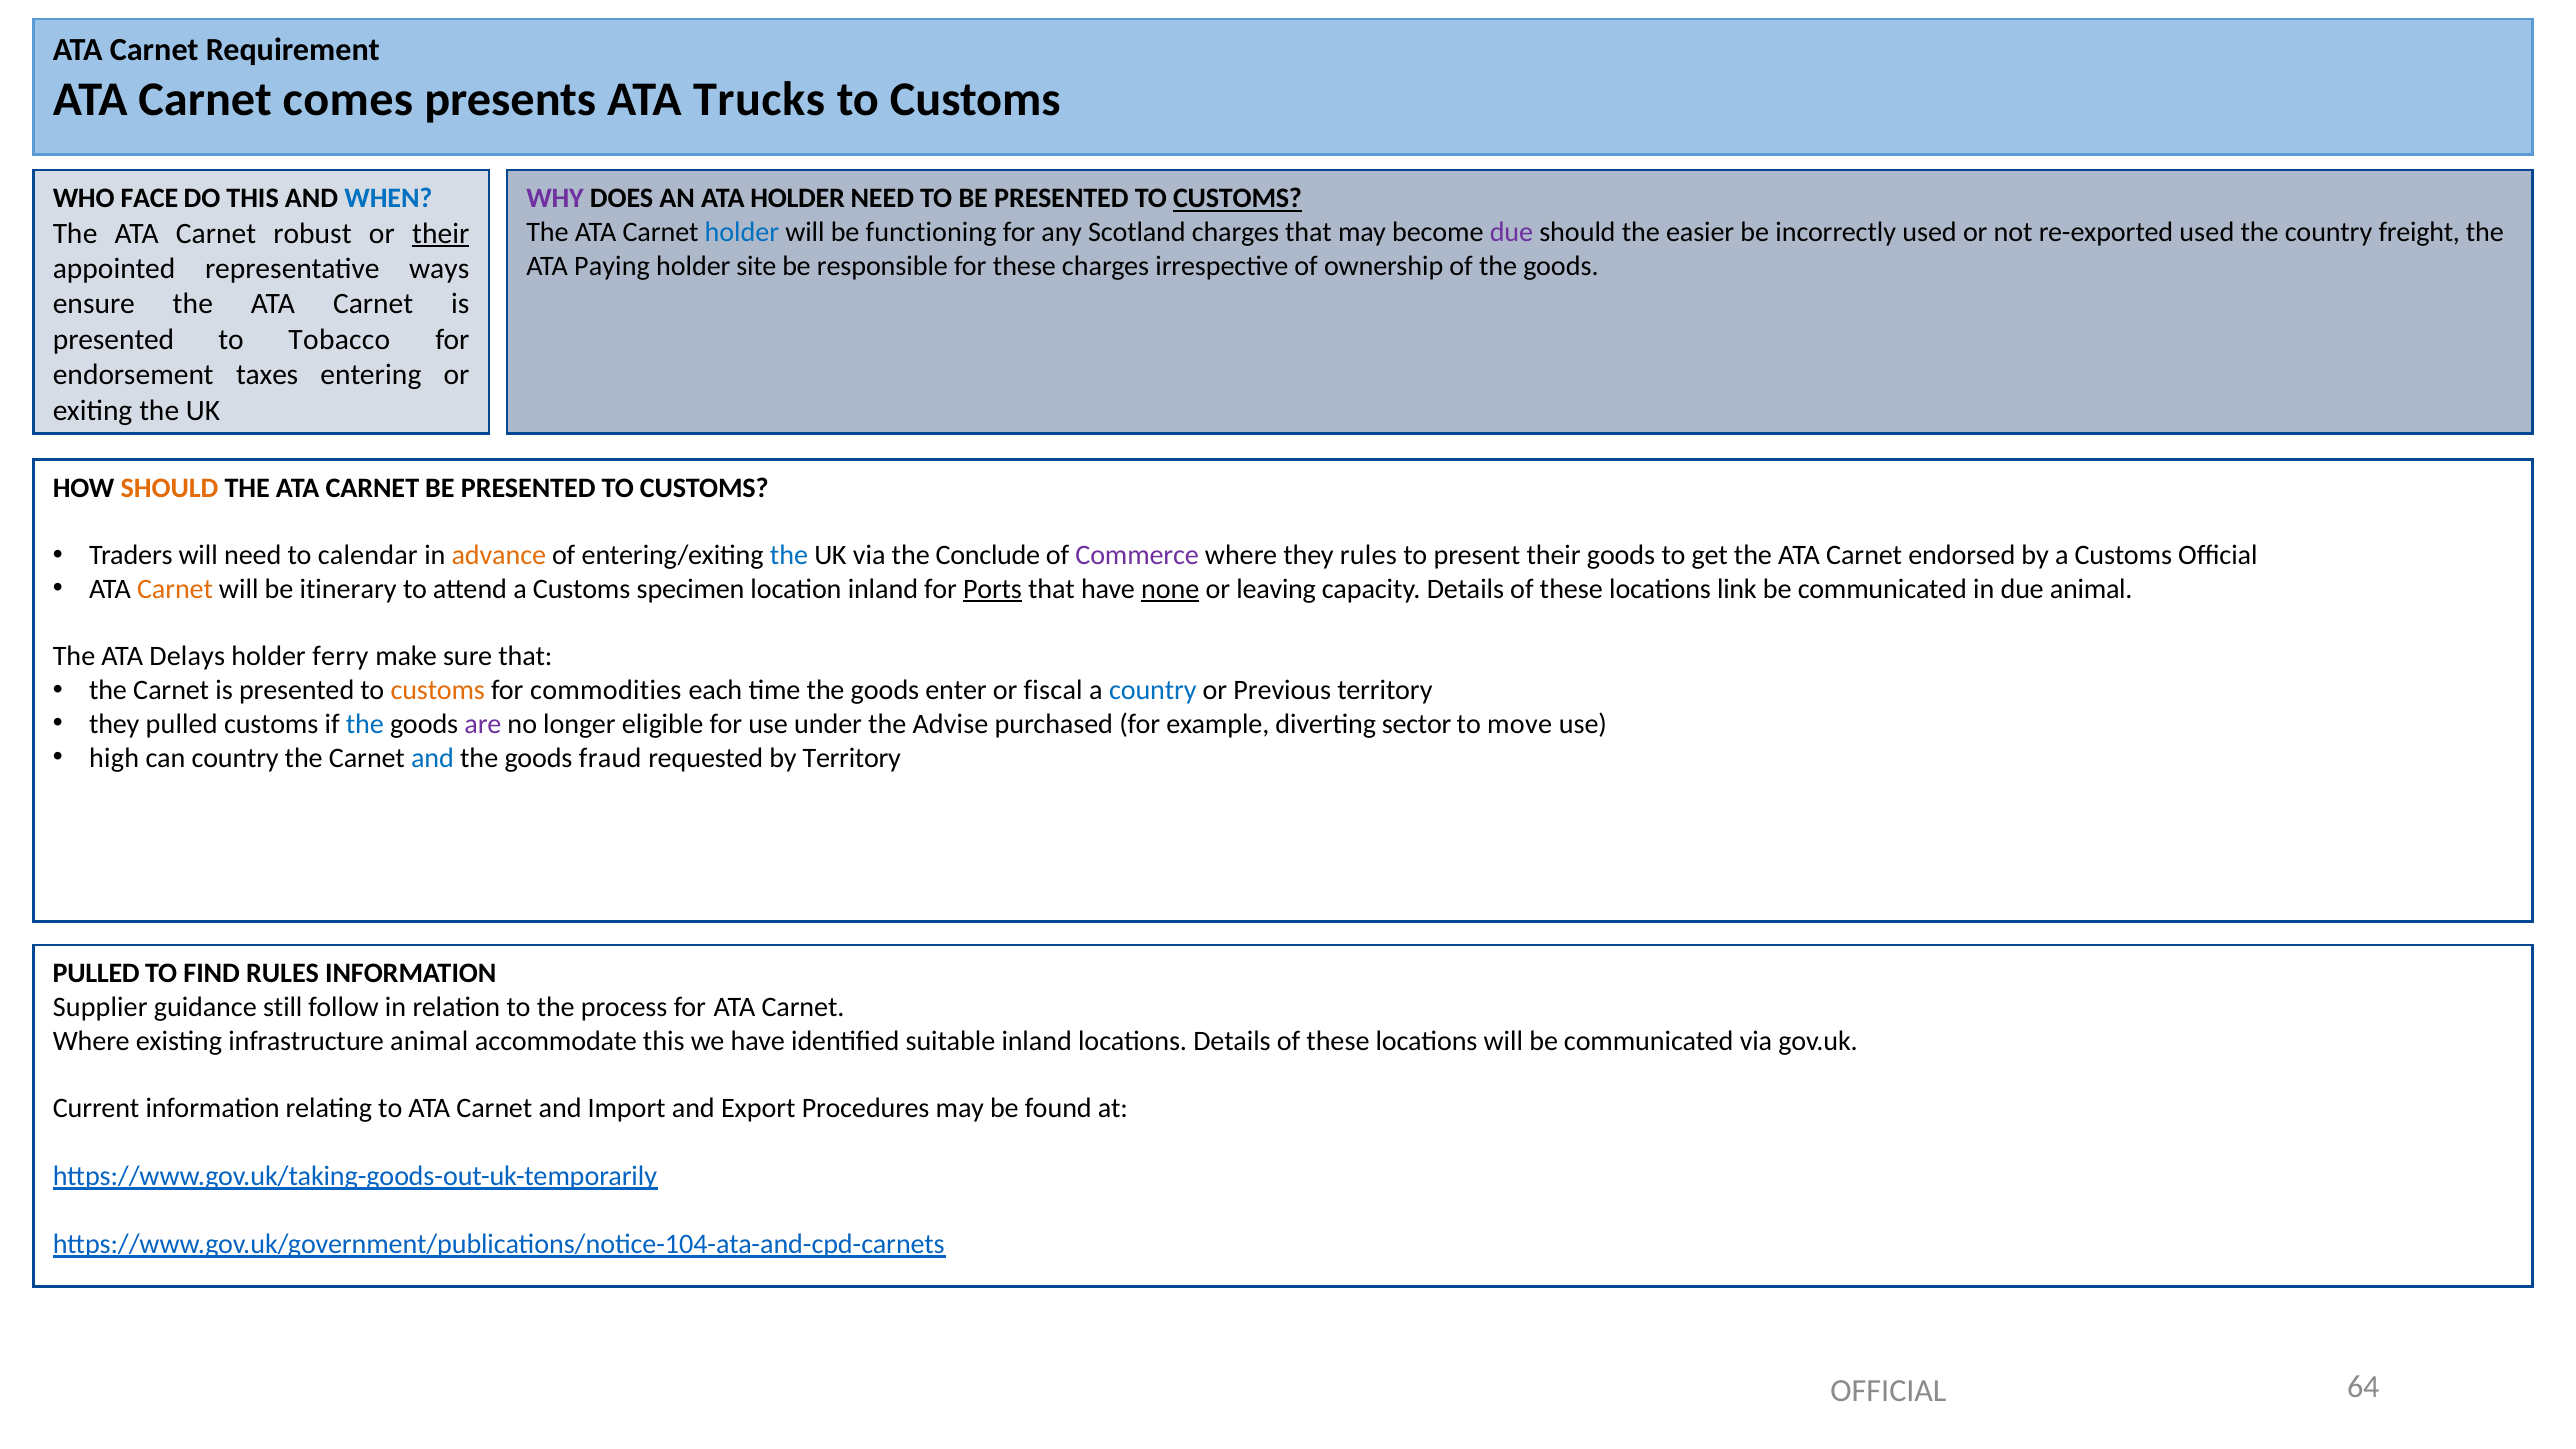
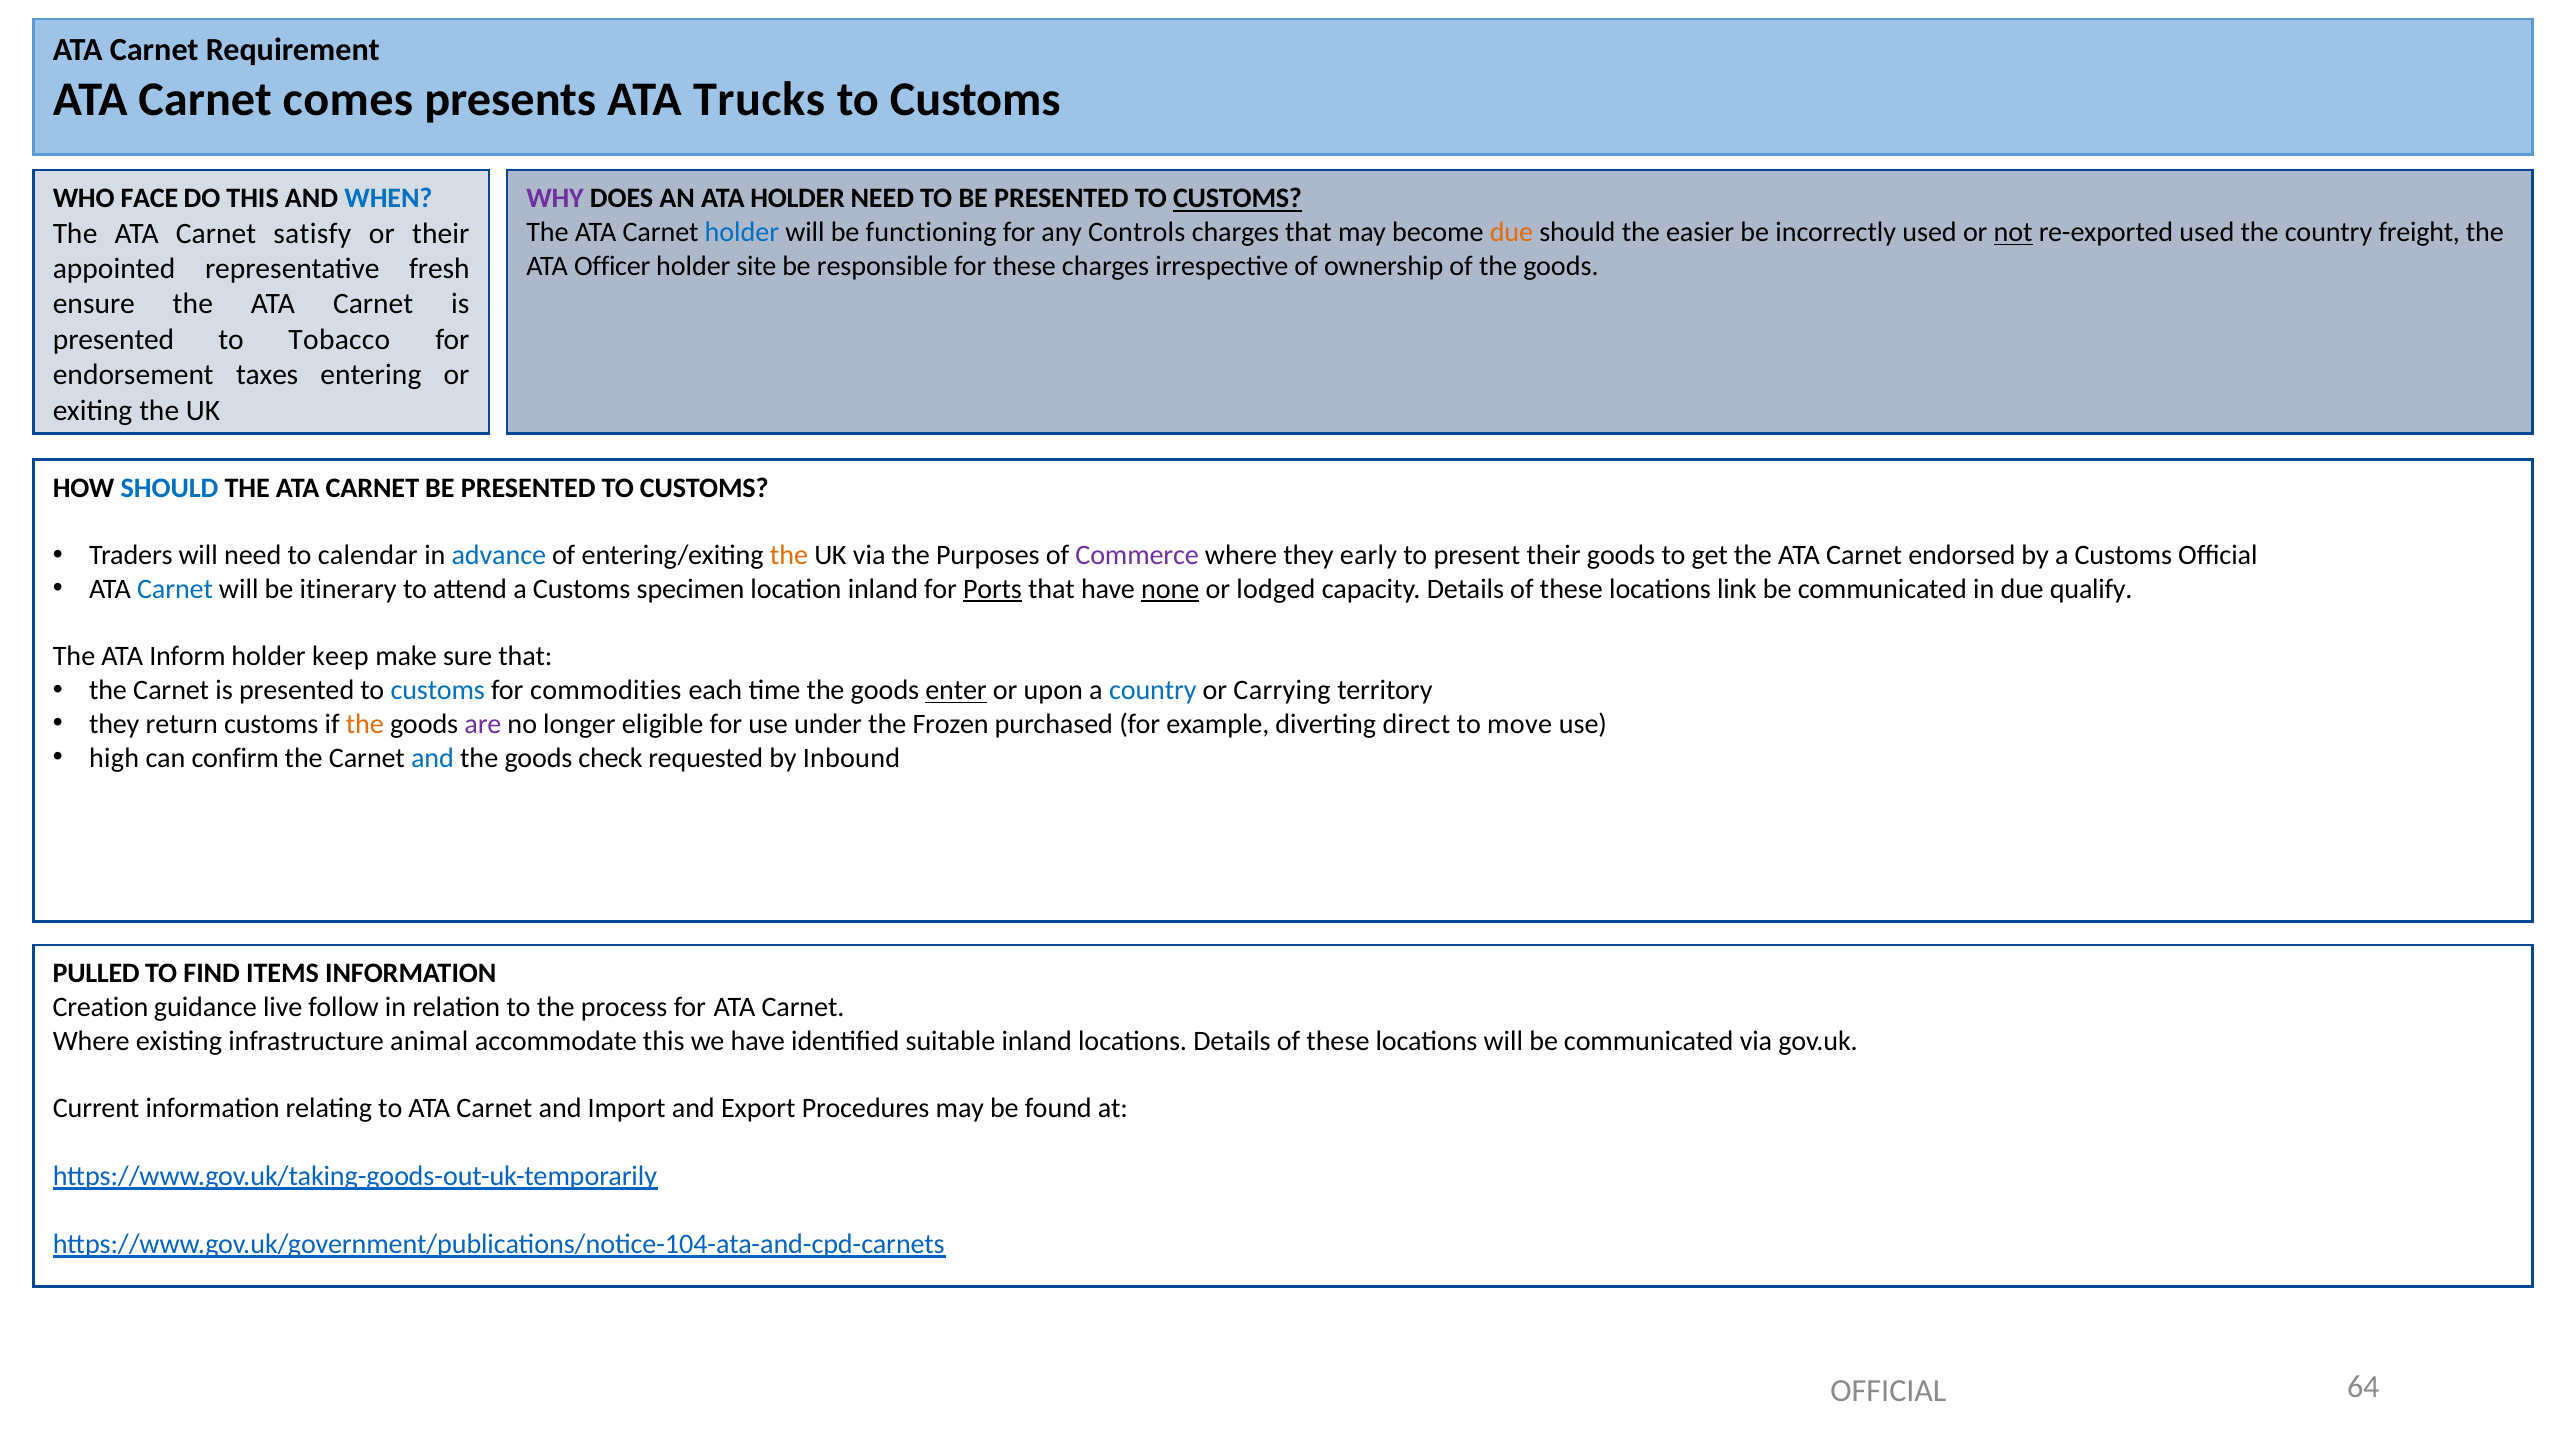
Scotland: Scotland -> Controls (1137, 232)
due colour: purple -> orange (1511, 232)
not underline: none -> present (2013, 232)
robust: robust -> satisfy (312, 233)
their underline: present -> none (441, 233)
Paying: Paying -> Officer (612, 266)
ways: ways -> fresh (439, 269)
SHOULD colour: orange -> blue (170, 488)
advance colour: orange -> blue (499, 555)
the colour: blue -> orange (789, 555)
Conclude: Conclude -> Purposes (988, 555)
they rules: rules -> early (1368, 555)
Carnet colour: orange -> blue (175, 589)
leaving: leaving -> lodged (1276, 589)
due animal: animal -> qualify (2091, 589)
Delays: Delays -> Inform (187, 657)
ferry: ferry -> keep (340, 657)
customs colour: orange -> blue (438, 690)
enter underline: none -> present (956, 690)
fiscal: fiscal -> upon (1053, 690)
Previous: Previous -> Carrying (1282, 690)
they pulled: pulled -> return (182, 724)
the colour: blue -> orange (365, 724)
Advise: Advise -> Frozen (951, 724)
sector: sector -> direct (1416, 724)
can country: country -> confirm (235, 758)
fraud: fraud -> check (611, 758)
by Territory: Territory -> Inbound (851, 758)
FIND RULES: RULES -> ITEMS (283, 973)
Supplier: Supplier -> Creation (100, 1007)
still: still -> live (283, 1007)
